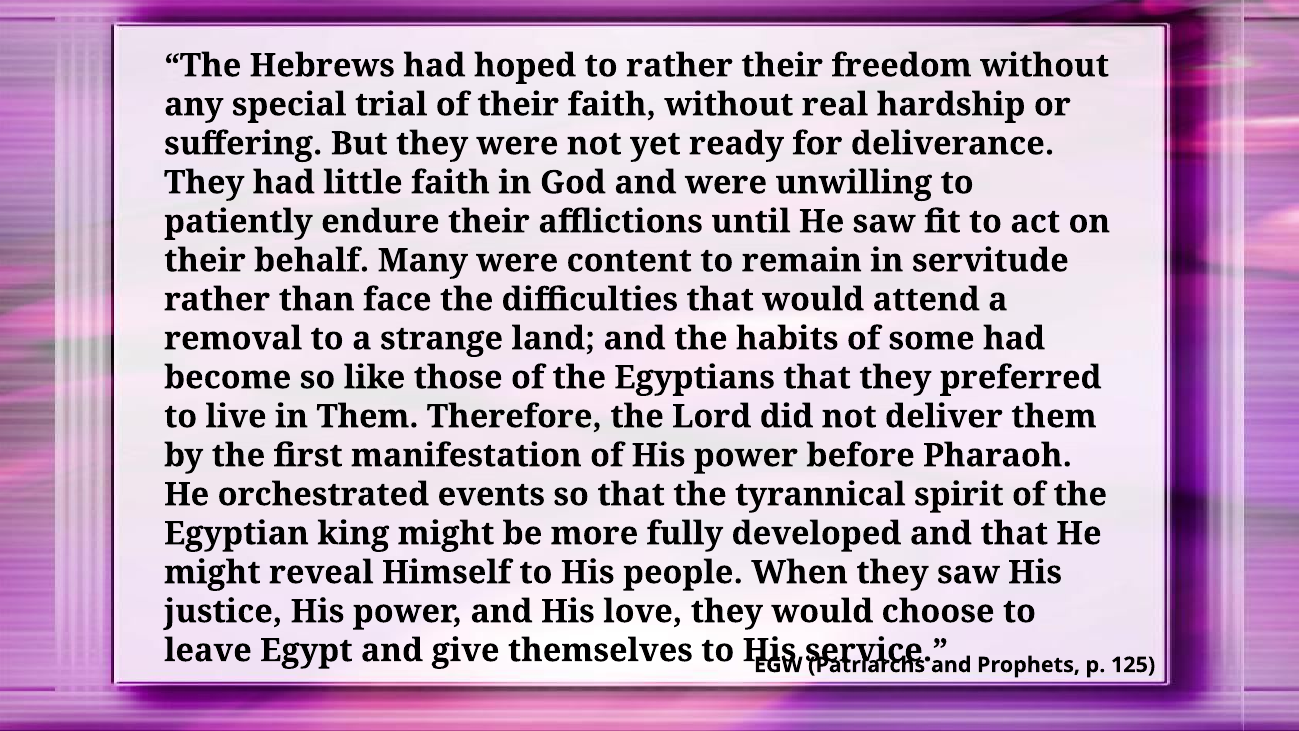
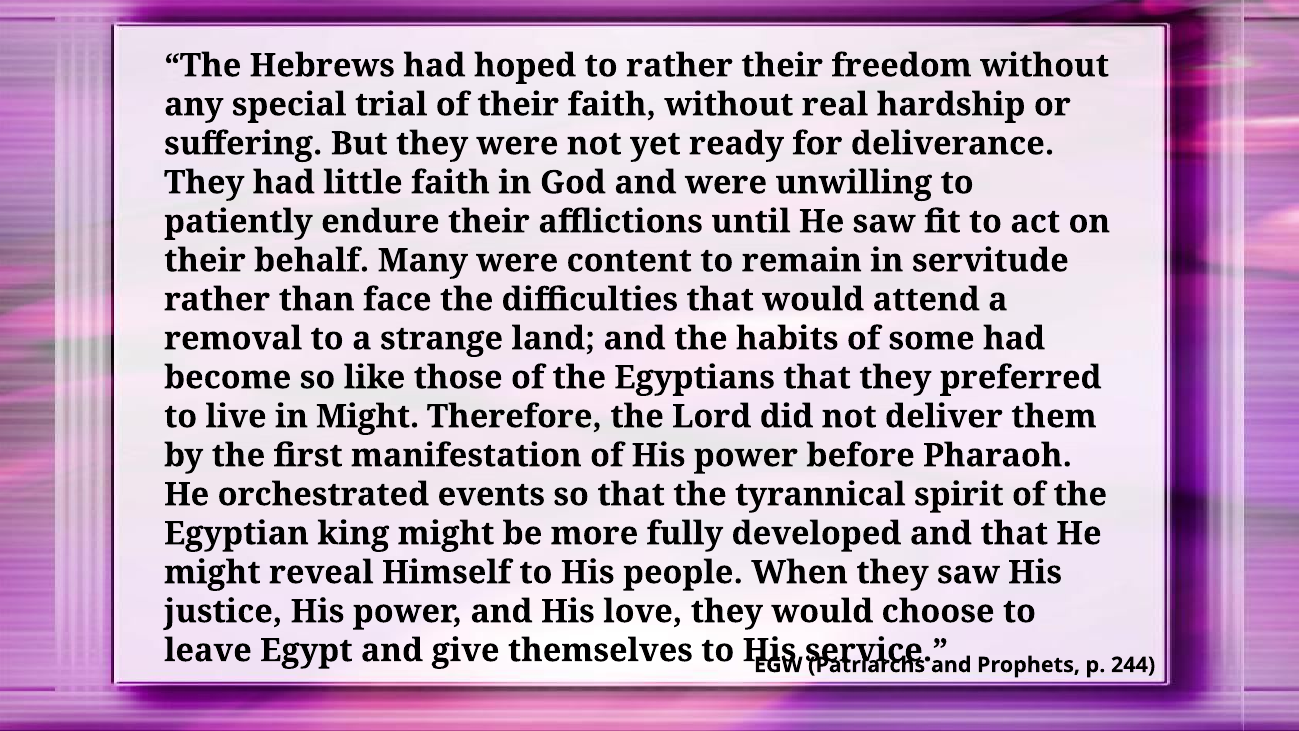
in Them: Them -> Might (368, 416)
125: 125 -> 244 (1133, 665)
